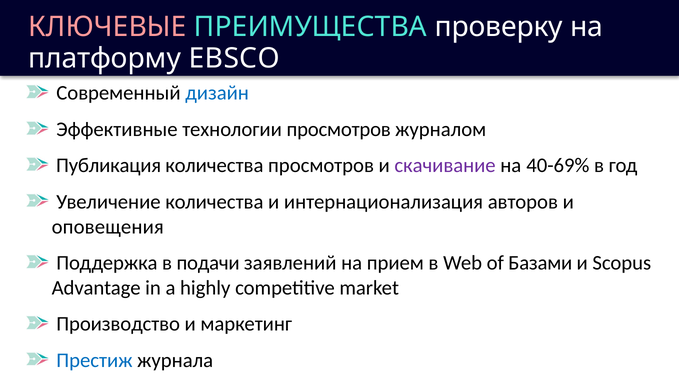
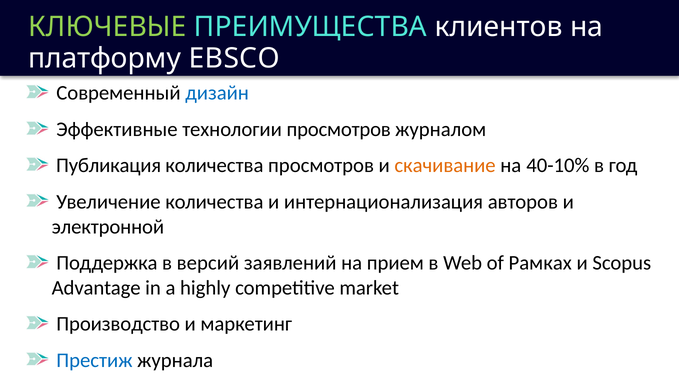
КЛЮЧЕВЫЕ colour: pink -> light green (107, 27)
проверку: проверку -> клиентов (499, 27)
скачивание colour: purple -> orange (445, 166)
40-69%: 40-69% -> 40-10% (558, 166)
оповещения: оповещения -> электронной (108, 227)
подачи: подачи -> версий (208, 263)
Базами: Базами -> Рамках (540, 263)
